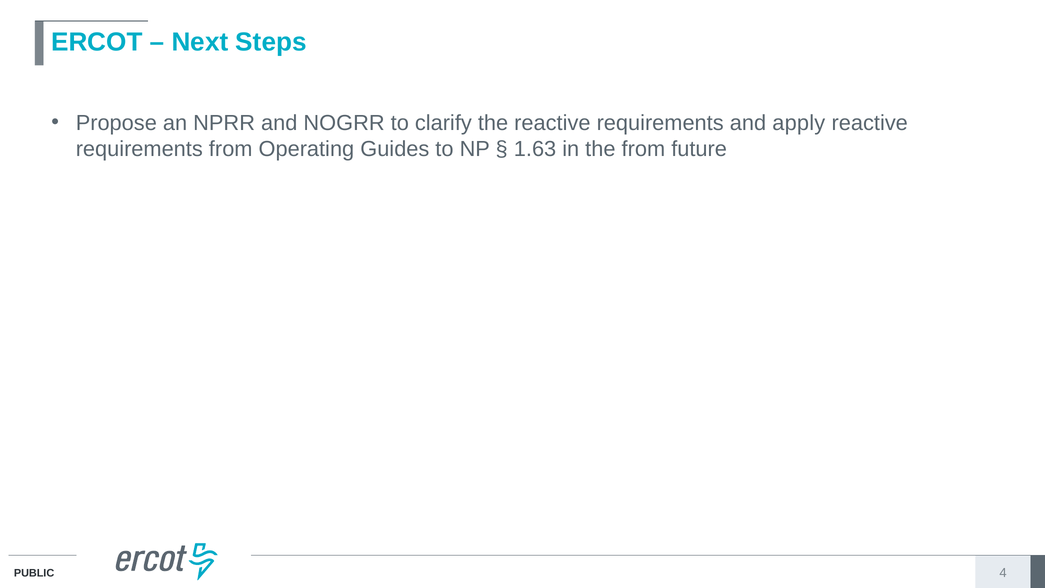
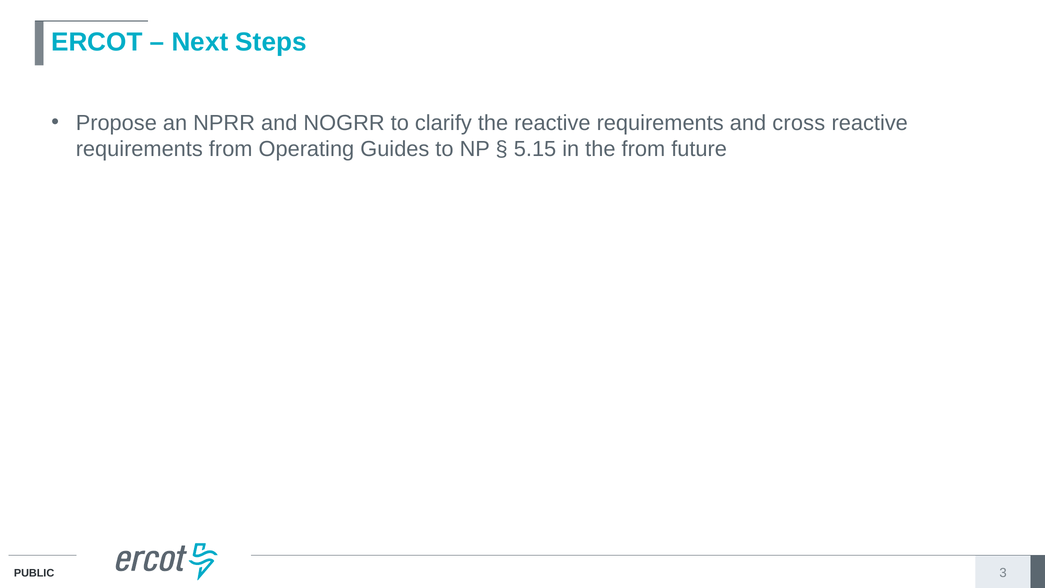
apply: apply -> cross (799, 123)
1.63: 1.63 -> 5.15 (535, 149)
4: 4 -> 3 (1003, 573)
